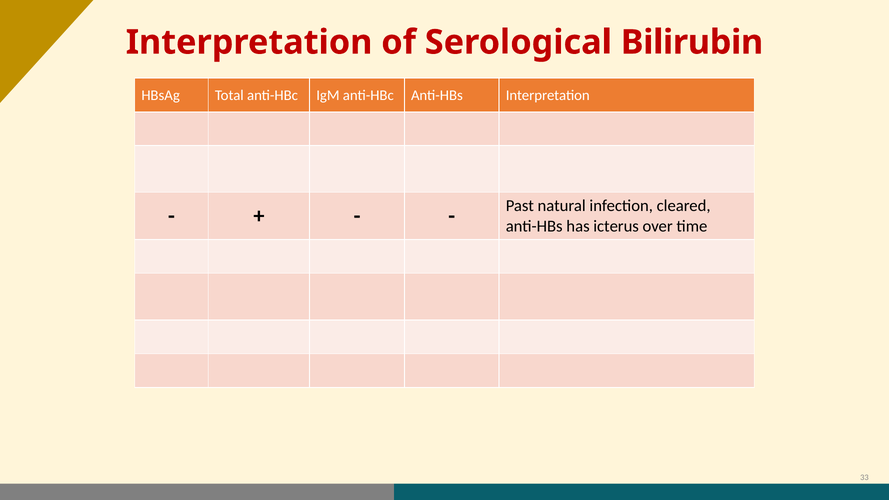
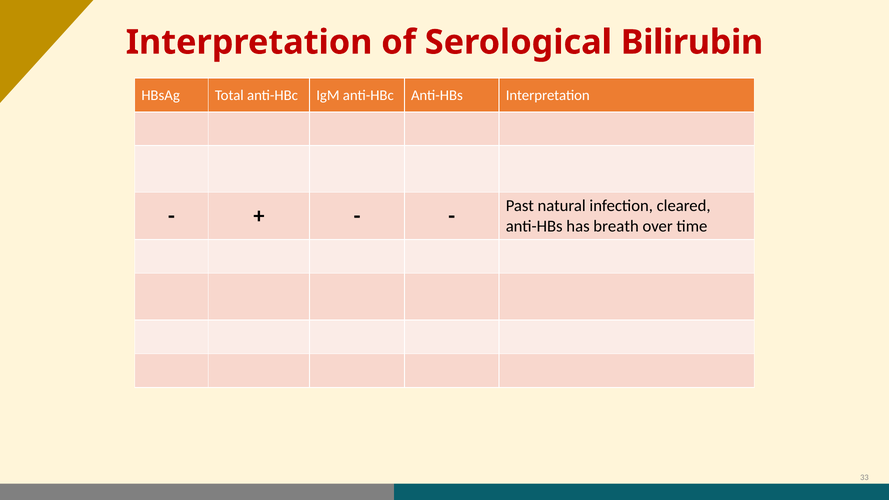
icterus: icterus -> breath (616, 226)
